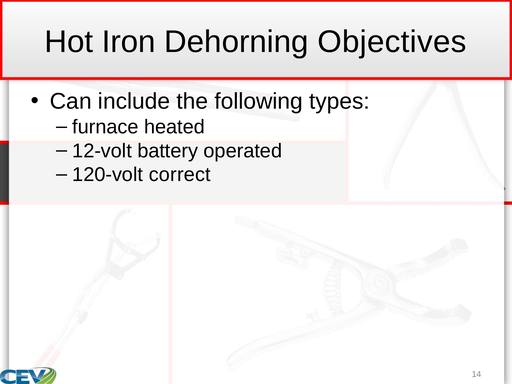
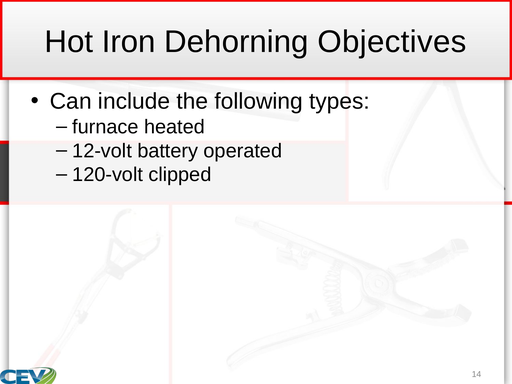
correct: correct -> clipped (180, 175)
